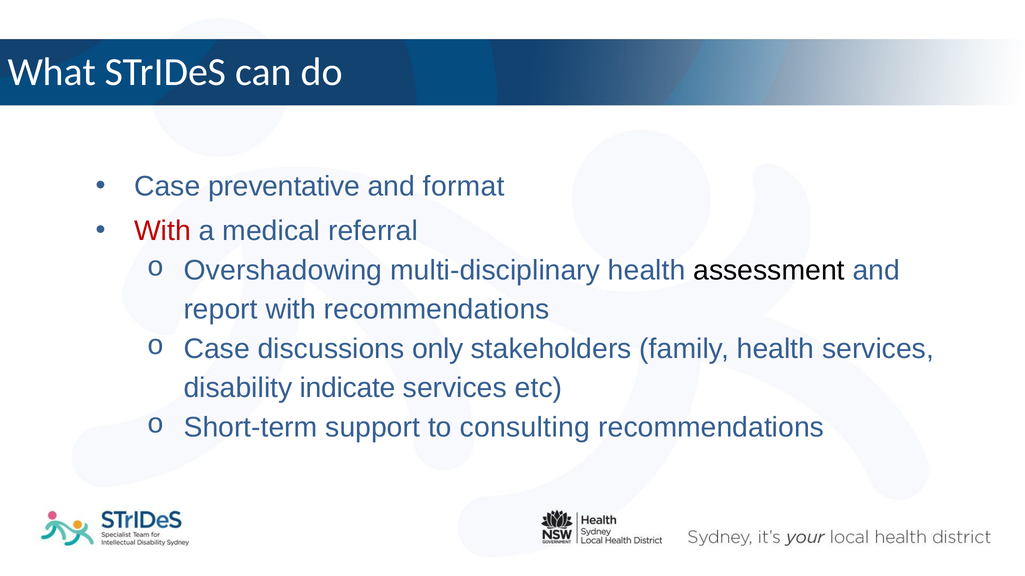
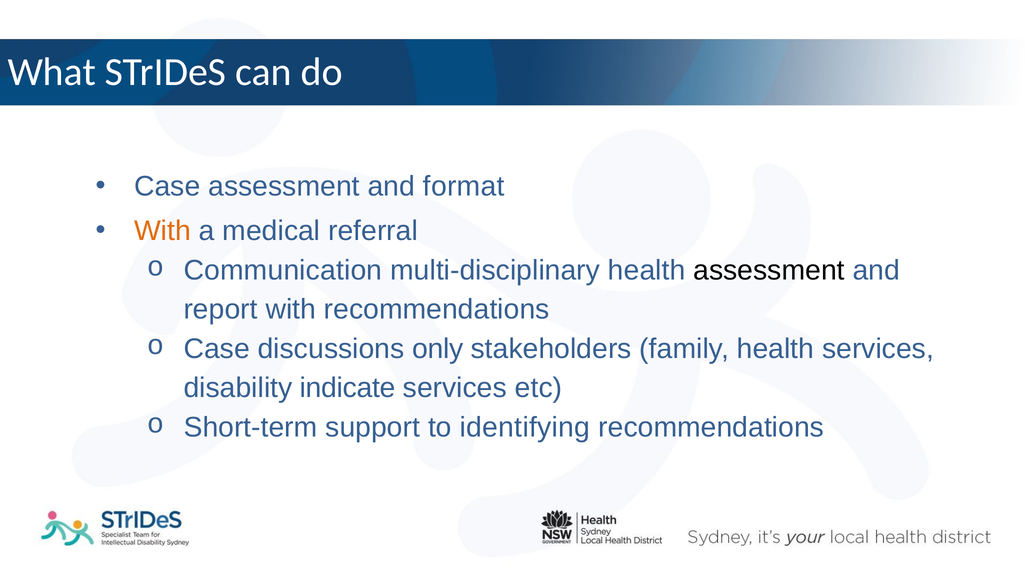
Case preventative: preventative -> assessment (284, 186)
With colour: red -> orange (163, 231)
Overshadowing: Overshadowing -> Communication (283, 271)
consulting: consulting -> identifying (525, 428)
